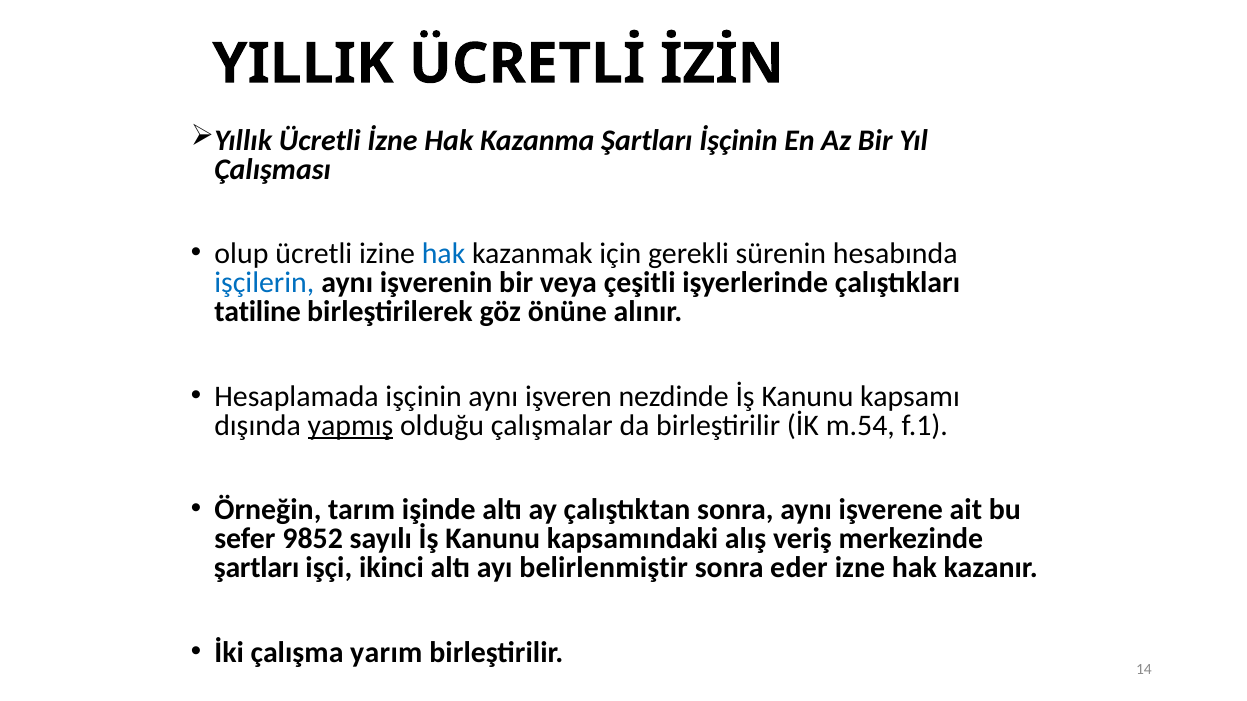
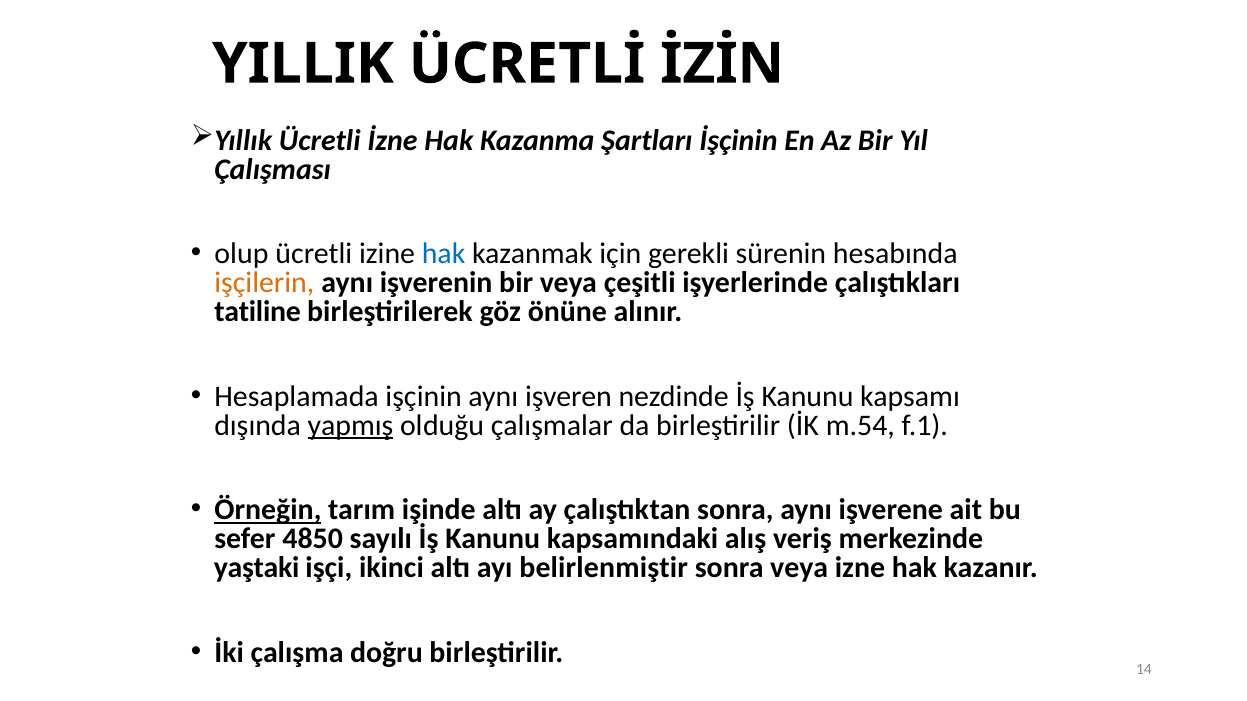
işçilerin colour: blue -> orange (264, 283)
Örneğin underline: none -> present (268, 510)
9852: 9852 -> 4850 (313, 539)
şartları: şartları -> yaştaki (257, 568)
sonra eder: eder -> veya (799, 568)
yarım: yarım -> doğru (387, 653)
